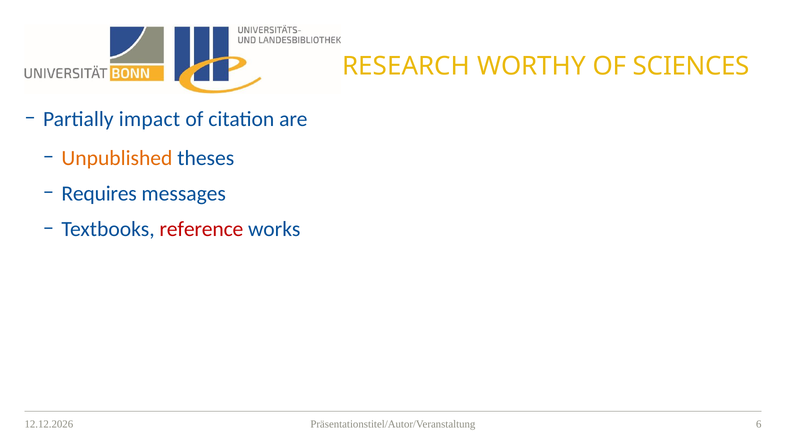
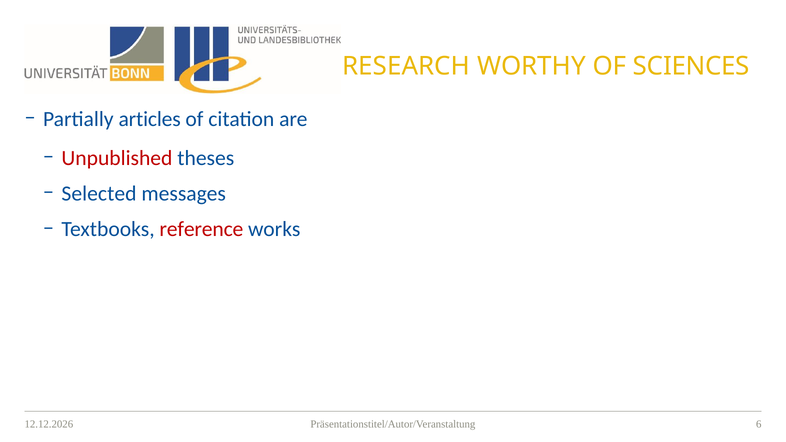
impact: impact -> articles (150, 119)
Unpublished colour: orange -> red (117, 158)
Requires: Requires -> Selected (99, 194)
